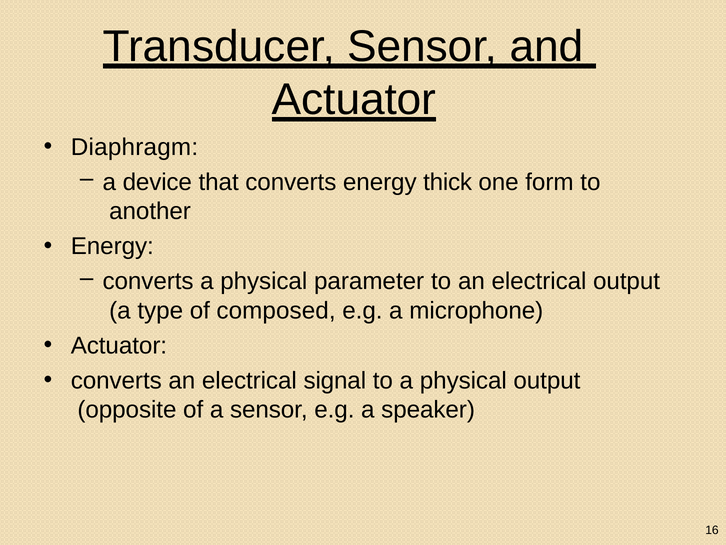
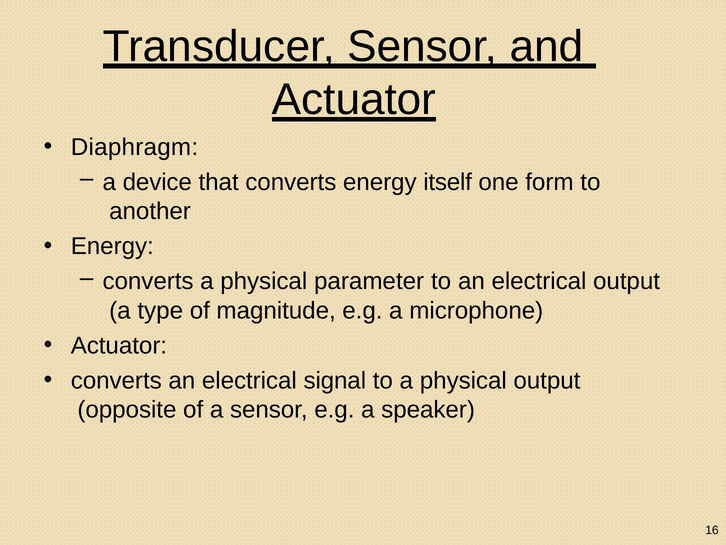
thick: thick -> itself (448, 182)
composed: composed -> magnitude (276, 310)
